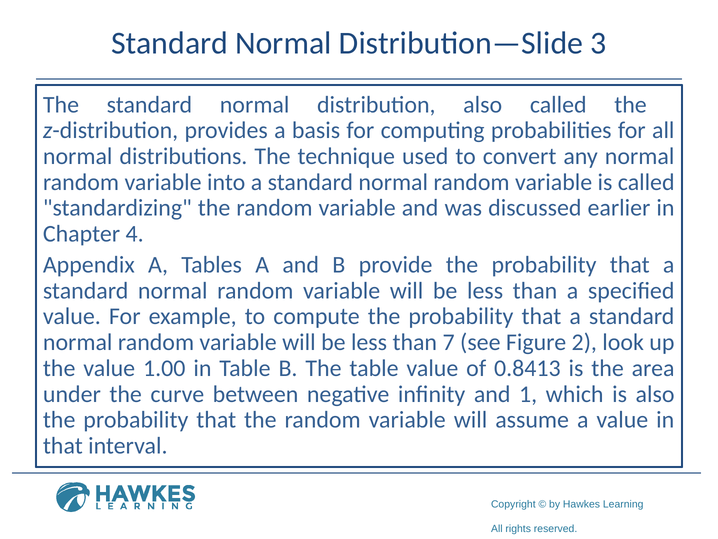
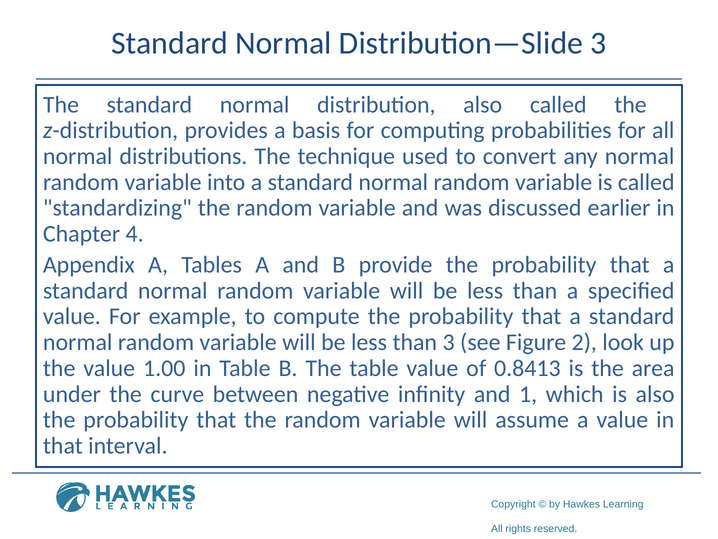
than 7: 7 -> 3 (449, 342)
